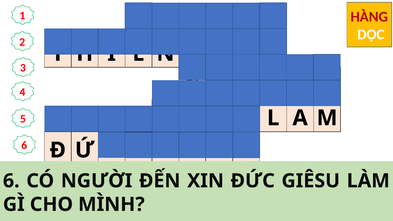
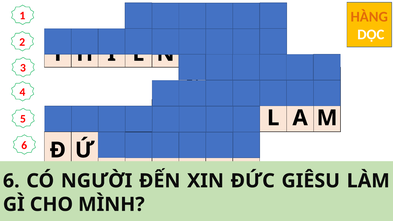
HÀNG colour: red -> orange (369, 17)
